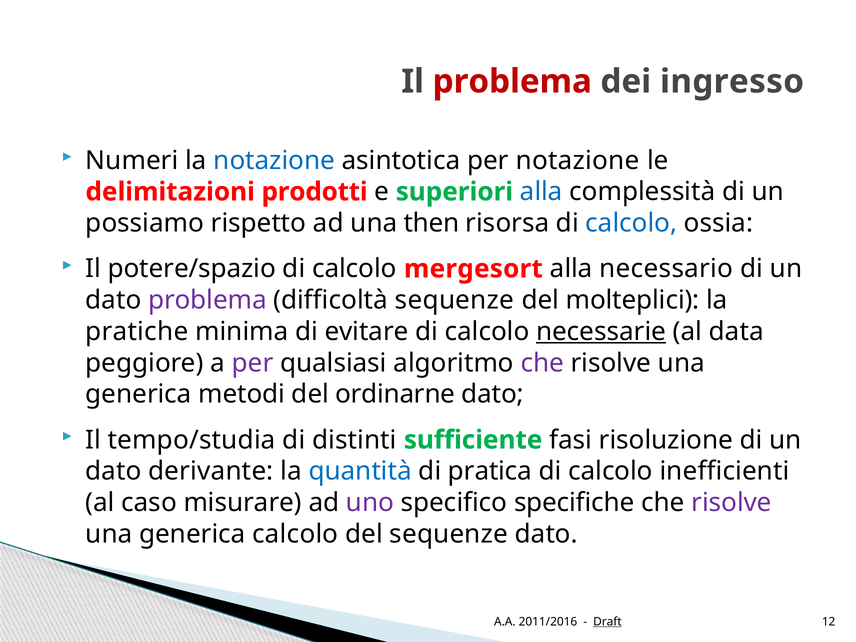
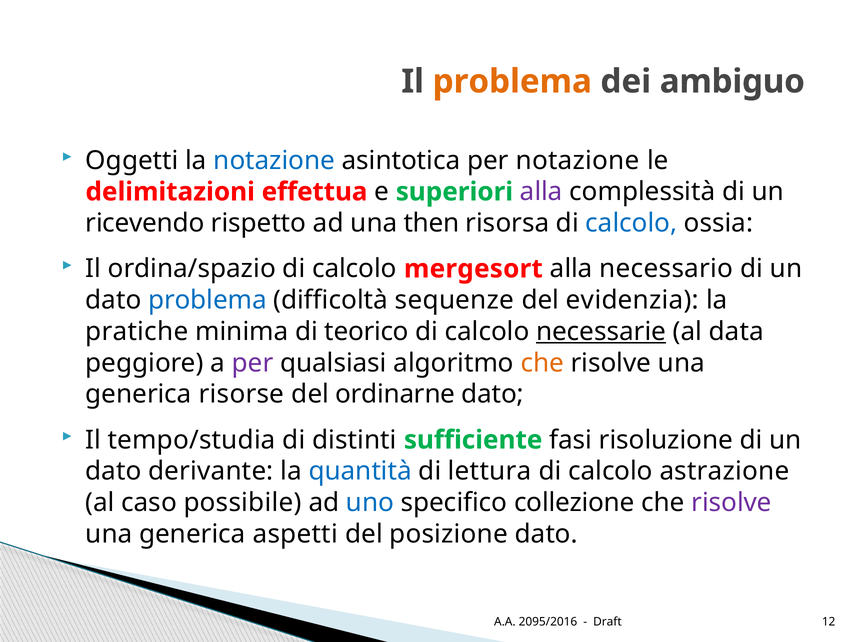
problema colour: red -> orange (512, 82)
ingresso: ingresso -> ambiguo (732, 82)
Numeri: Numeri -> Oggetti (132, 160)
prodotti: prodotti -> effettua (315, 192)
alla colour: blue -> purple (541, 192)
possiamo: possiamo -> ricevendo (145, 223)
potere/spazio: potere/spazio -> ordina/spazio (192, 269)
problema colour: purple -> blue (207, 300)
molteplici: molteplici -> evidenzia (632, 300)
evitare: evitare -> teorico (367, 332)
che colour: purple -> orange (542, 363)
metodi: metodi -> risorse (241, 394)
pratica: pratica -> lettura (490, 471)
inefficienti: inefficienti -> astrazione (724, 471)
misurare: misurare -> possibile (243, 503)
uno colour: purple -> blue (370, 503)
specifiche: specifiche -> collezione (574, 503)
generica calcolo: calcolo -> aspetti (295, 534)
del sequenze: sequenze -> posizione (449, 534)
2011/2016: 2011/2016 -> 2095/2016 (548, 622)
Draft underline: present -> none (607, 622)
